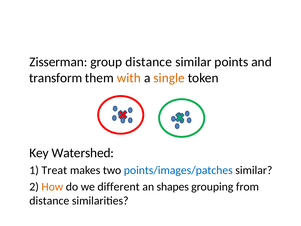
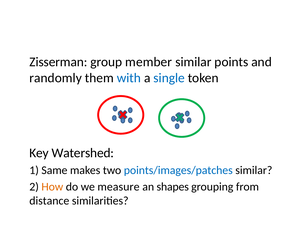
group distance: distance -> member (149, 62)
transform: transform -> randomly (56, 78)
with colour: orange -> blue (129, 78)
single colour: orange -> blue (169, 78)
Treat: Treat -> Same (54, 170)
different: different -> measure (119, 187)
